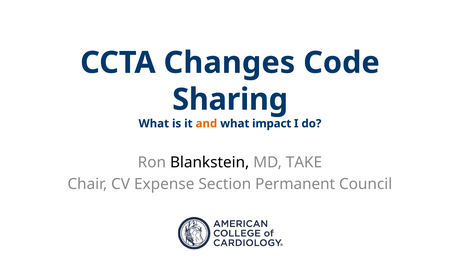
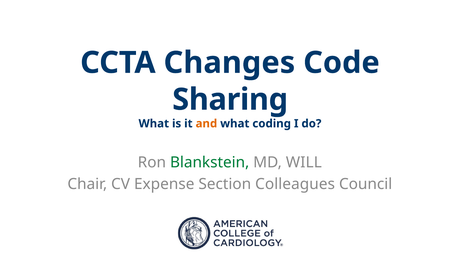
impact: impact -> coding (272, 123)
Blankstein colour: black -> green (210, 162)
TAKE: TAKE -> WILL (304, 162)
Permanent: Permanent -> Colleagues (295, 184)
